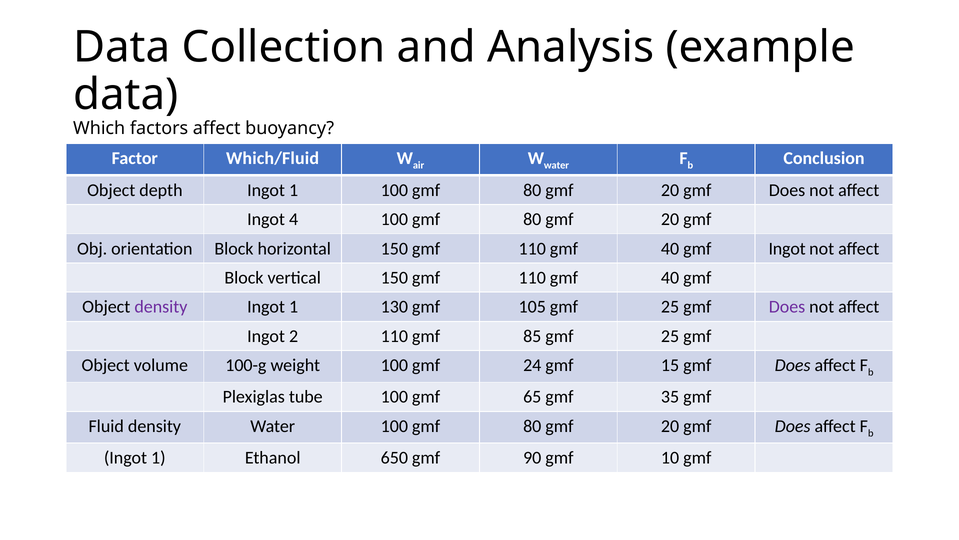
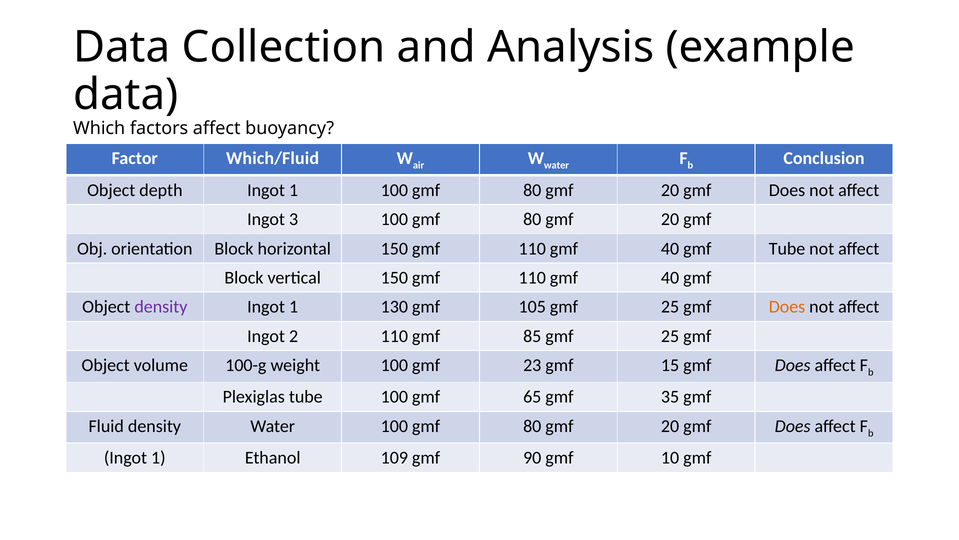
4: 4 -> 3 (294, 219)
gmf Ingot: Ingot -> Tube (787, 248)
Does colour: purple -> orange (787, 307)
24: 24 -> 23 (532, 365)
650: 650 -> 109 (394, 457)
